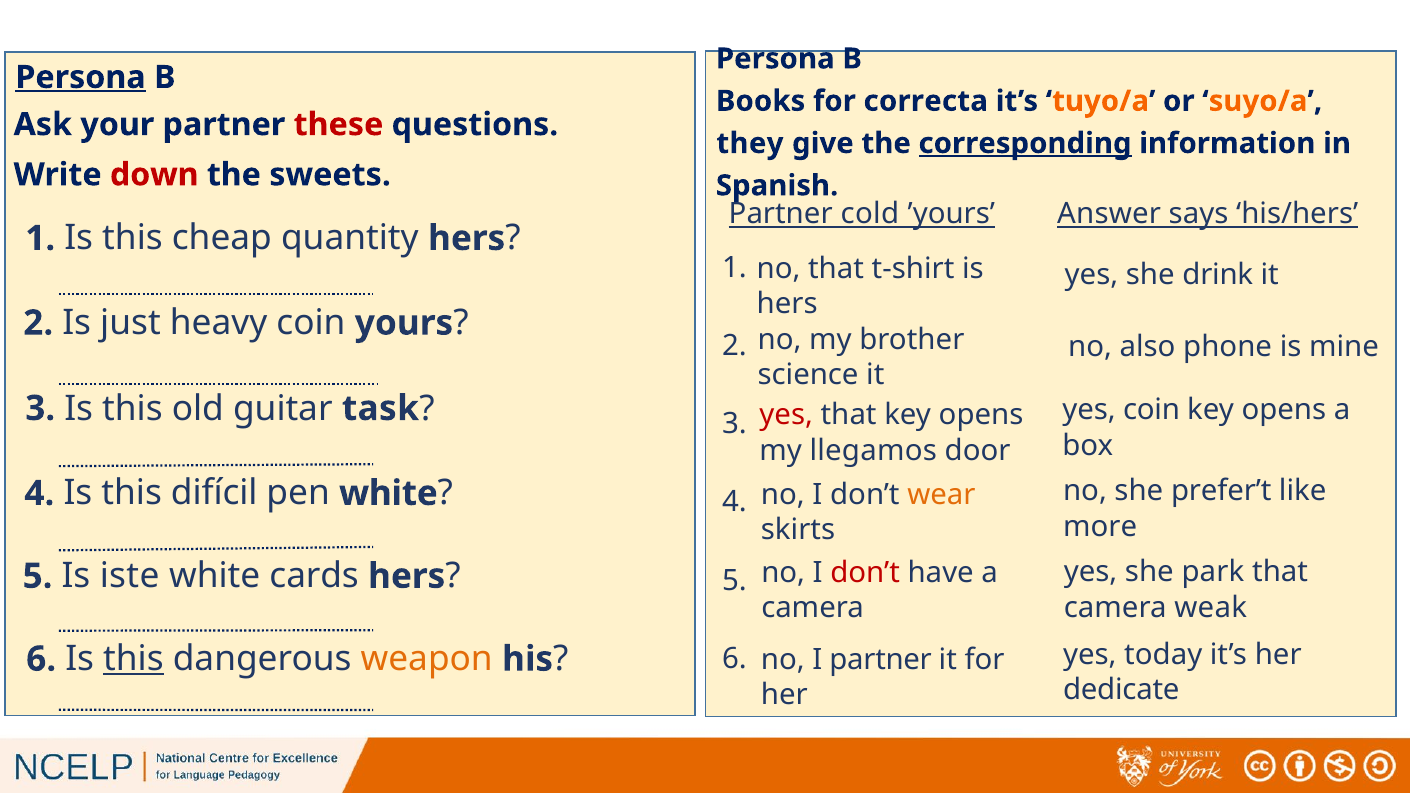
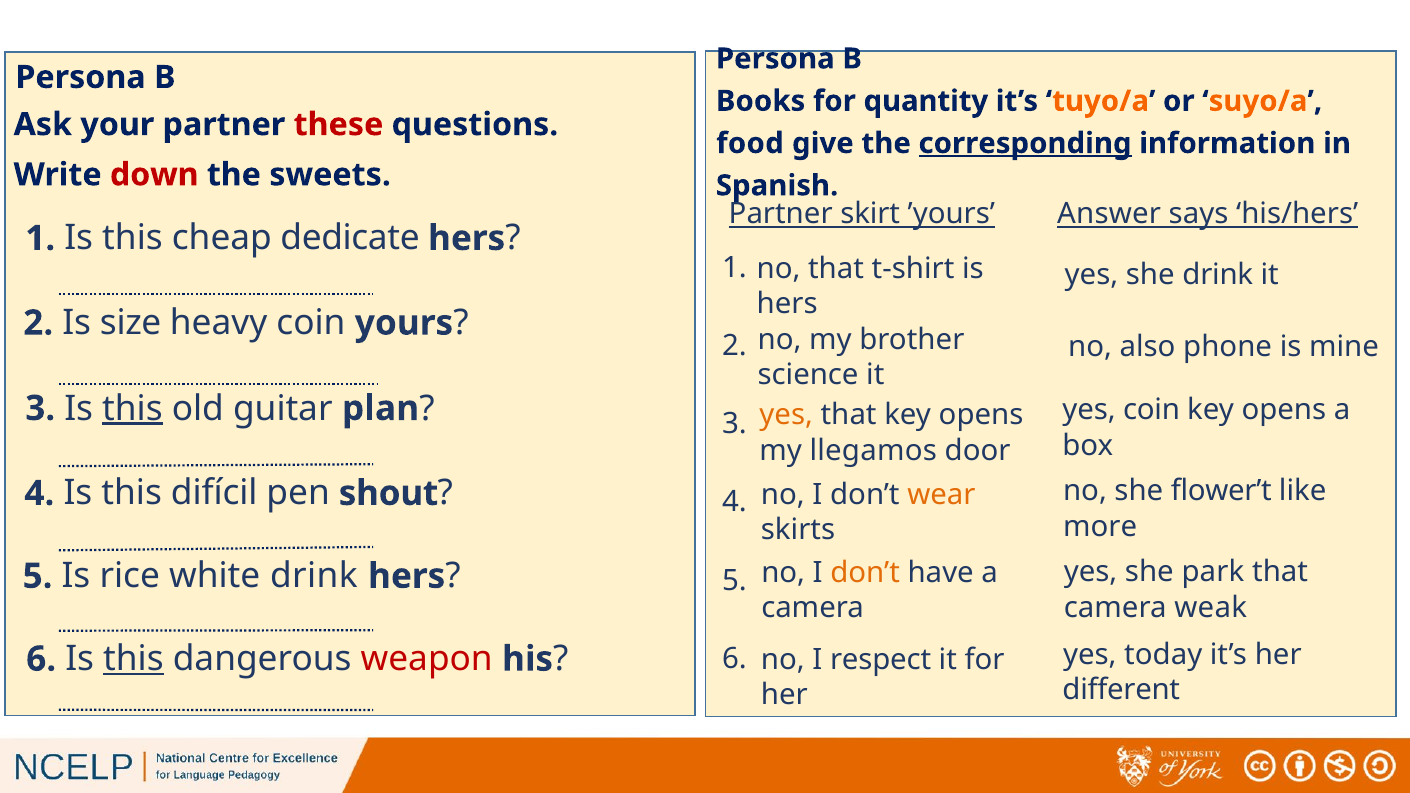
Persona underline: present -> none (81, 77)
correcta: correcta -> quantity (926, 101)
they: they -> food (750, 143)
cold: cold -> skirt (870, 214)
quantity: quantity -> dedicate (350, 238)
just: just -> size (131, 323)
this underline: none -> present (132, 408)
task: task -> plan (381, 408)
yes colour: red -> orange (786, 415)
prefer’t: prefer’t -> flower’t (1221, 491)
pen white: white -> shout (388, 493)
don’t colour: red -> orange (865, 573)
iste: iste -> rice (130, 576)
white cards: cards -> drink (314, 576)
I partner: partner -> respect (881, 660)
weapon colour: orange -> red (427, 659)
dedicate: dedicate -> different (1121, 690)
